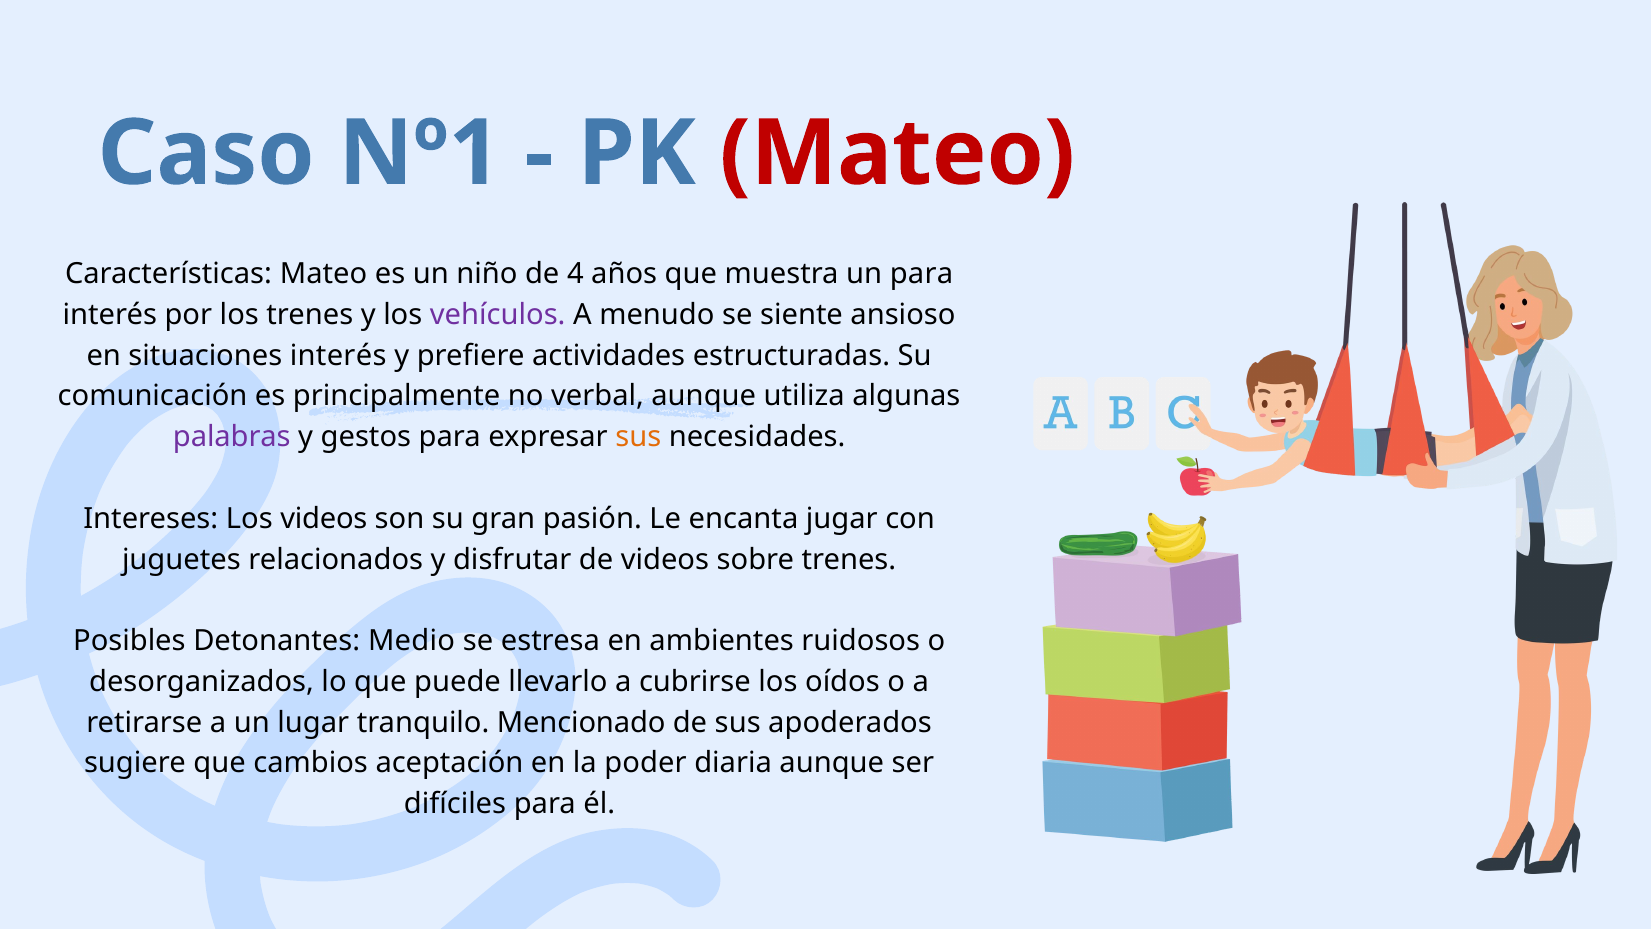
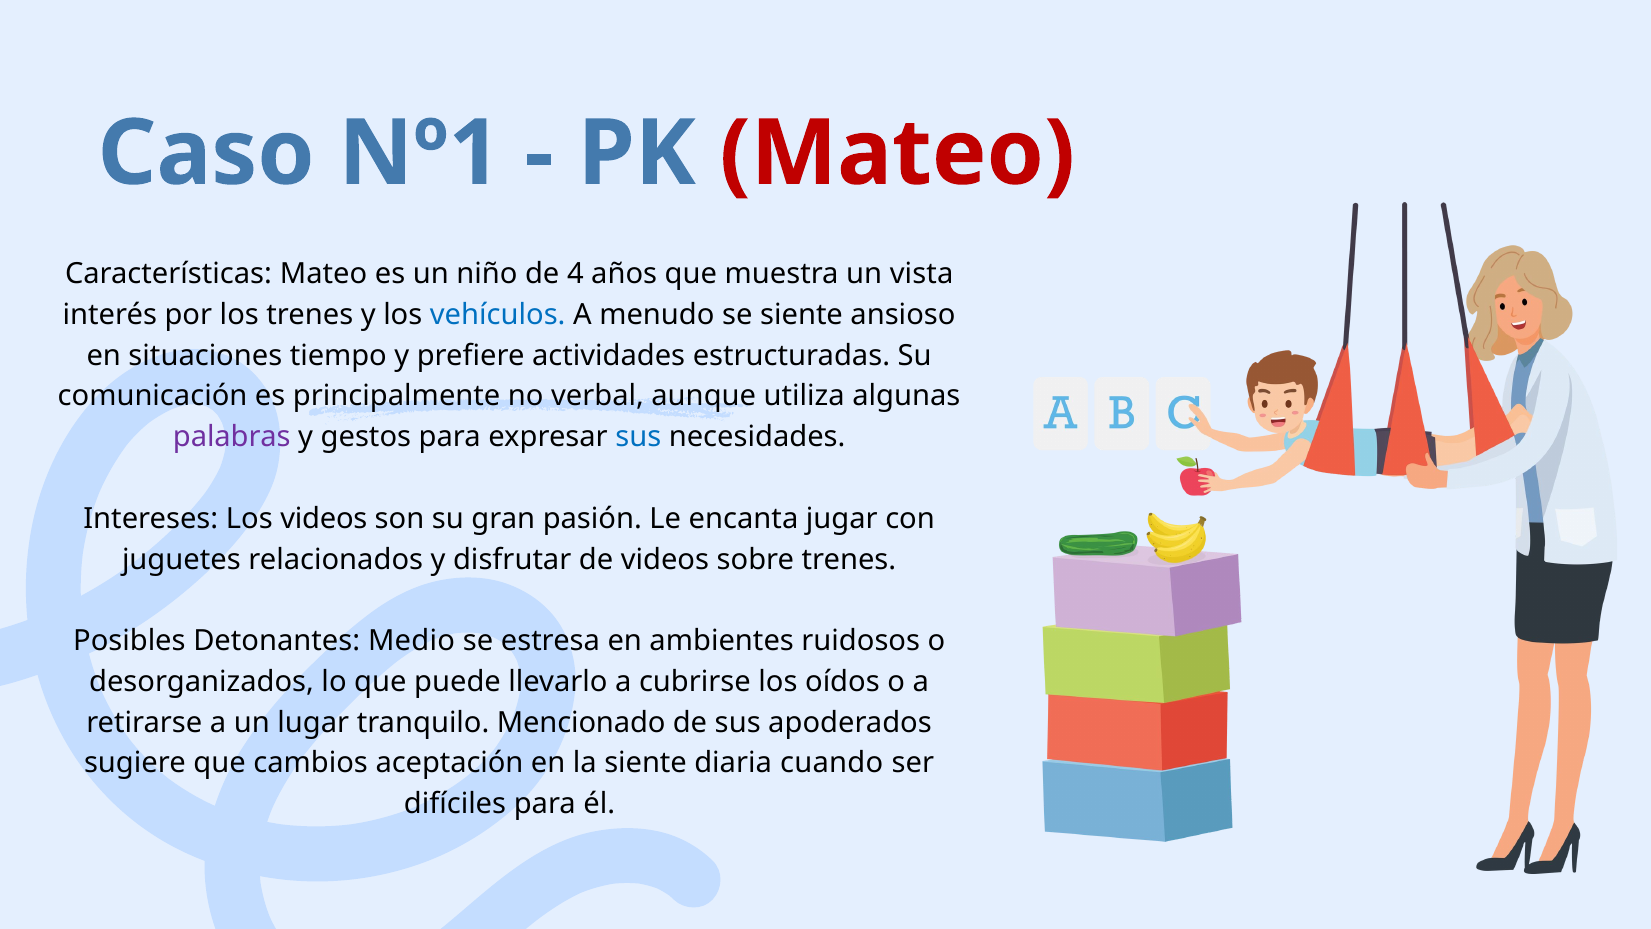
un para: para -> vista (922, 274)
vehículos colour: purple -> blue (498, 315)
situaciones interés: interés -> tiempo (338, 355)
sus colour: orange -> blue (638, 437)
la poder: poder -> siente (646, 763)
diaria aunque: aunque -> cuando (832, 763)
